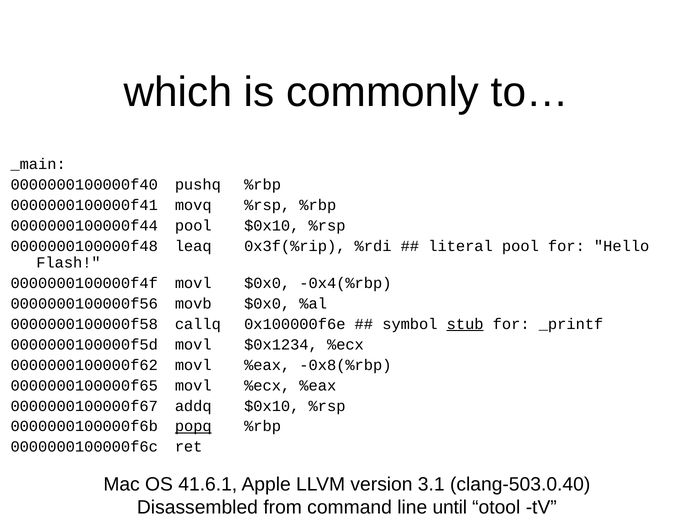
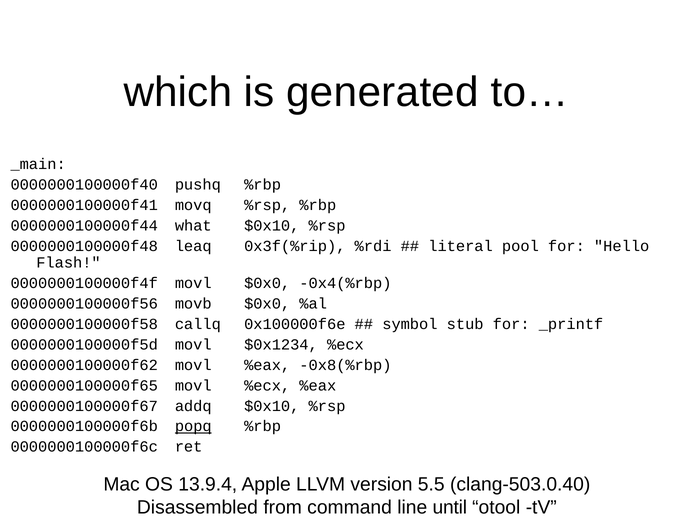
commonly: commonly -> generated (382, 92)
0000000100000f44 pool: pool -> what (193, 225)
stub underline: present -> none (465, 324)
41.6.1: 41.6.1 -> 13.9.4 (208, 484)
3.1: 3.1 -> 5.5 (431, 484)
